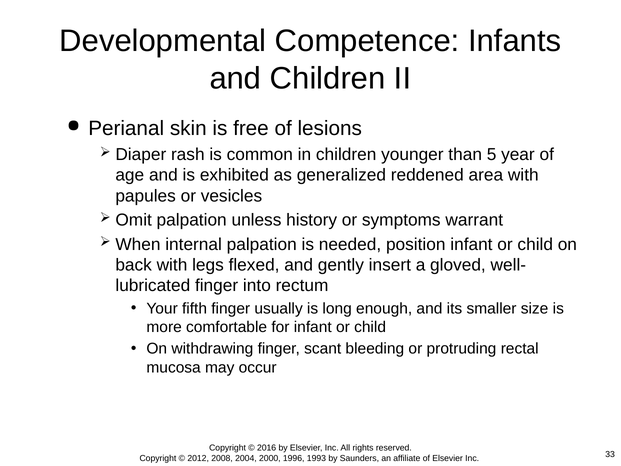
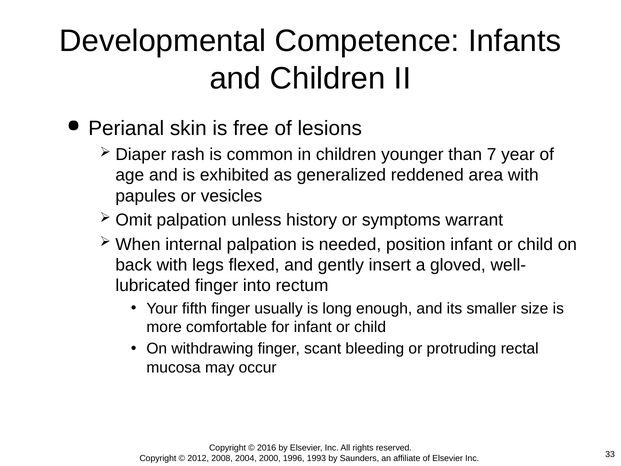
5: 5 -> 7 (492, 154)
